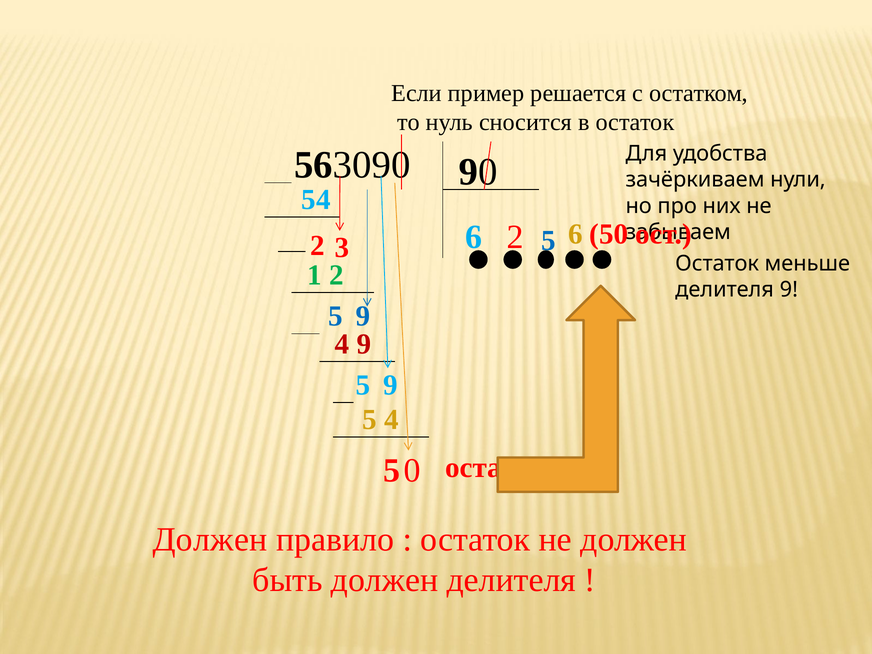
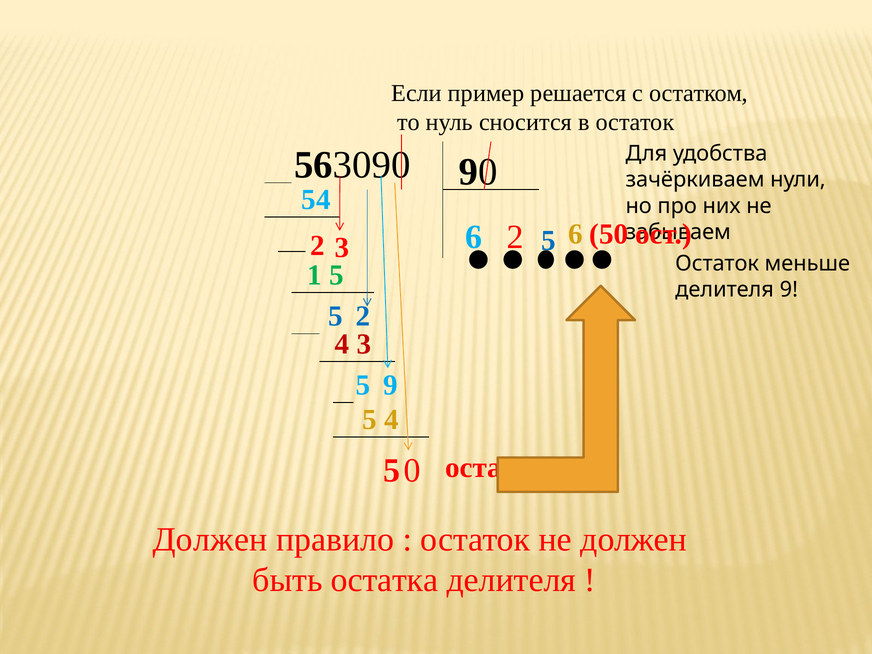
1 2: 2 -> 5 (337, 275)
9: 9 -> 2 (363, 316)
4 9: 9 -> 3 (364, 344)
быть должен: должен -> остатка (385, 580)
